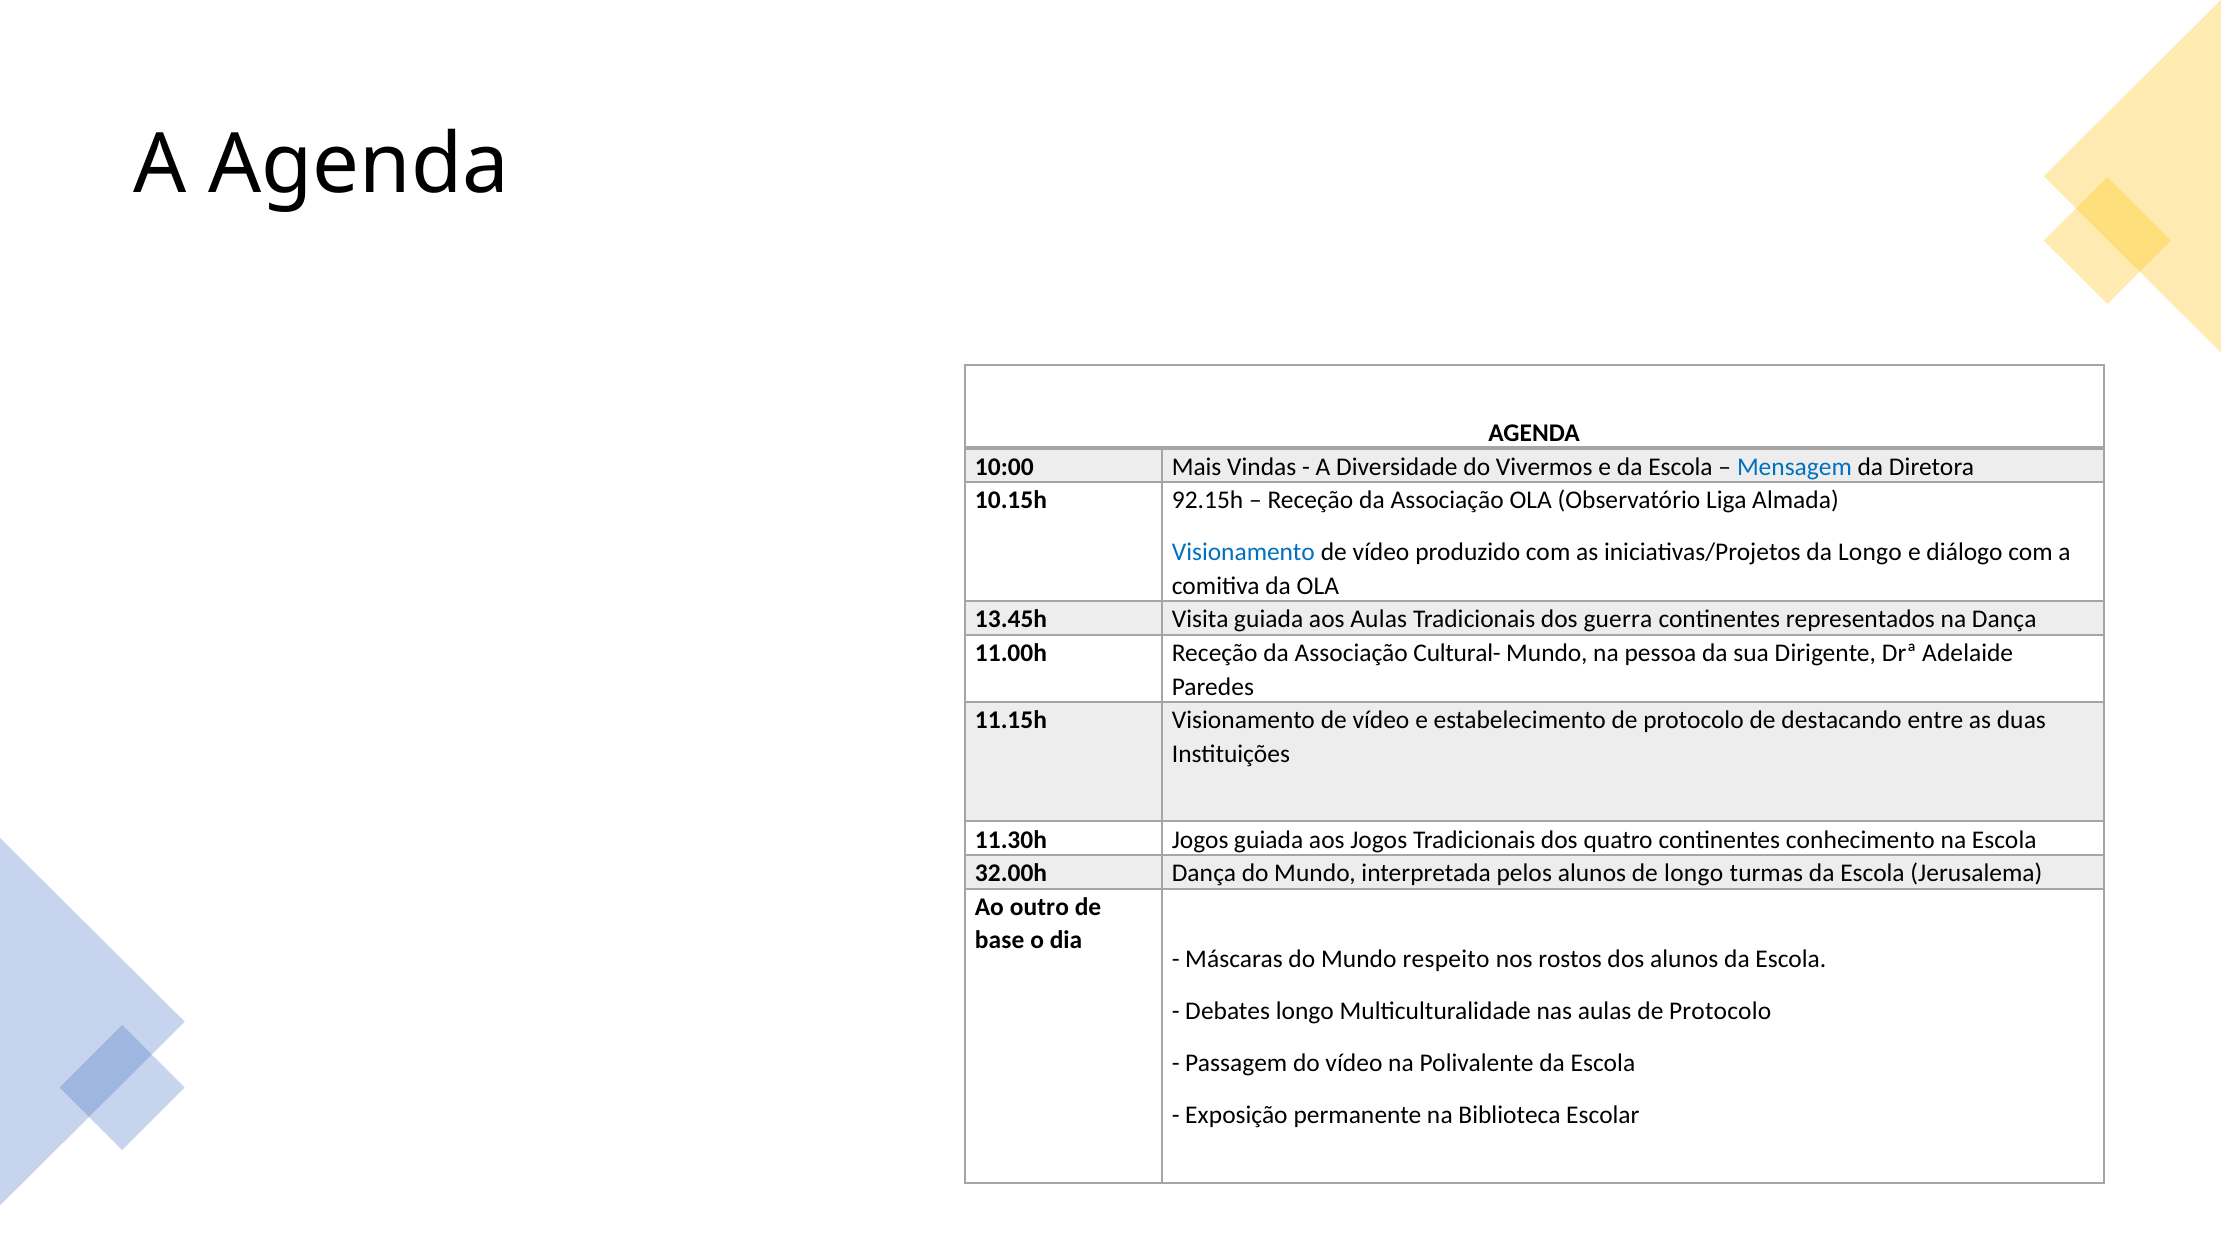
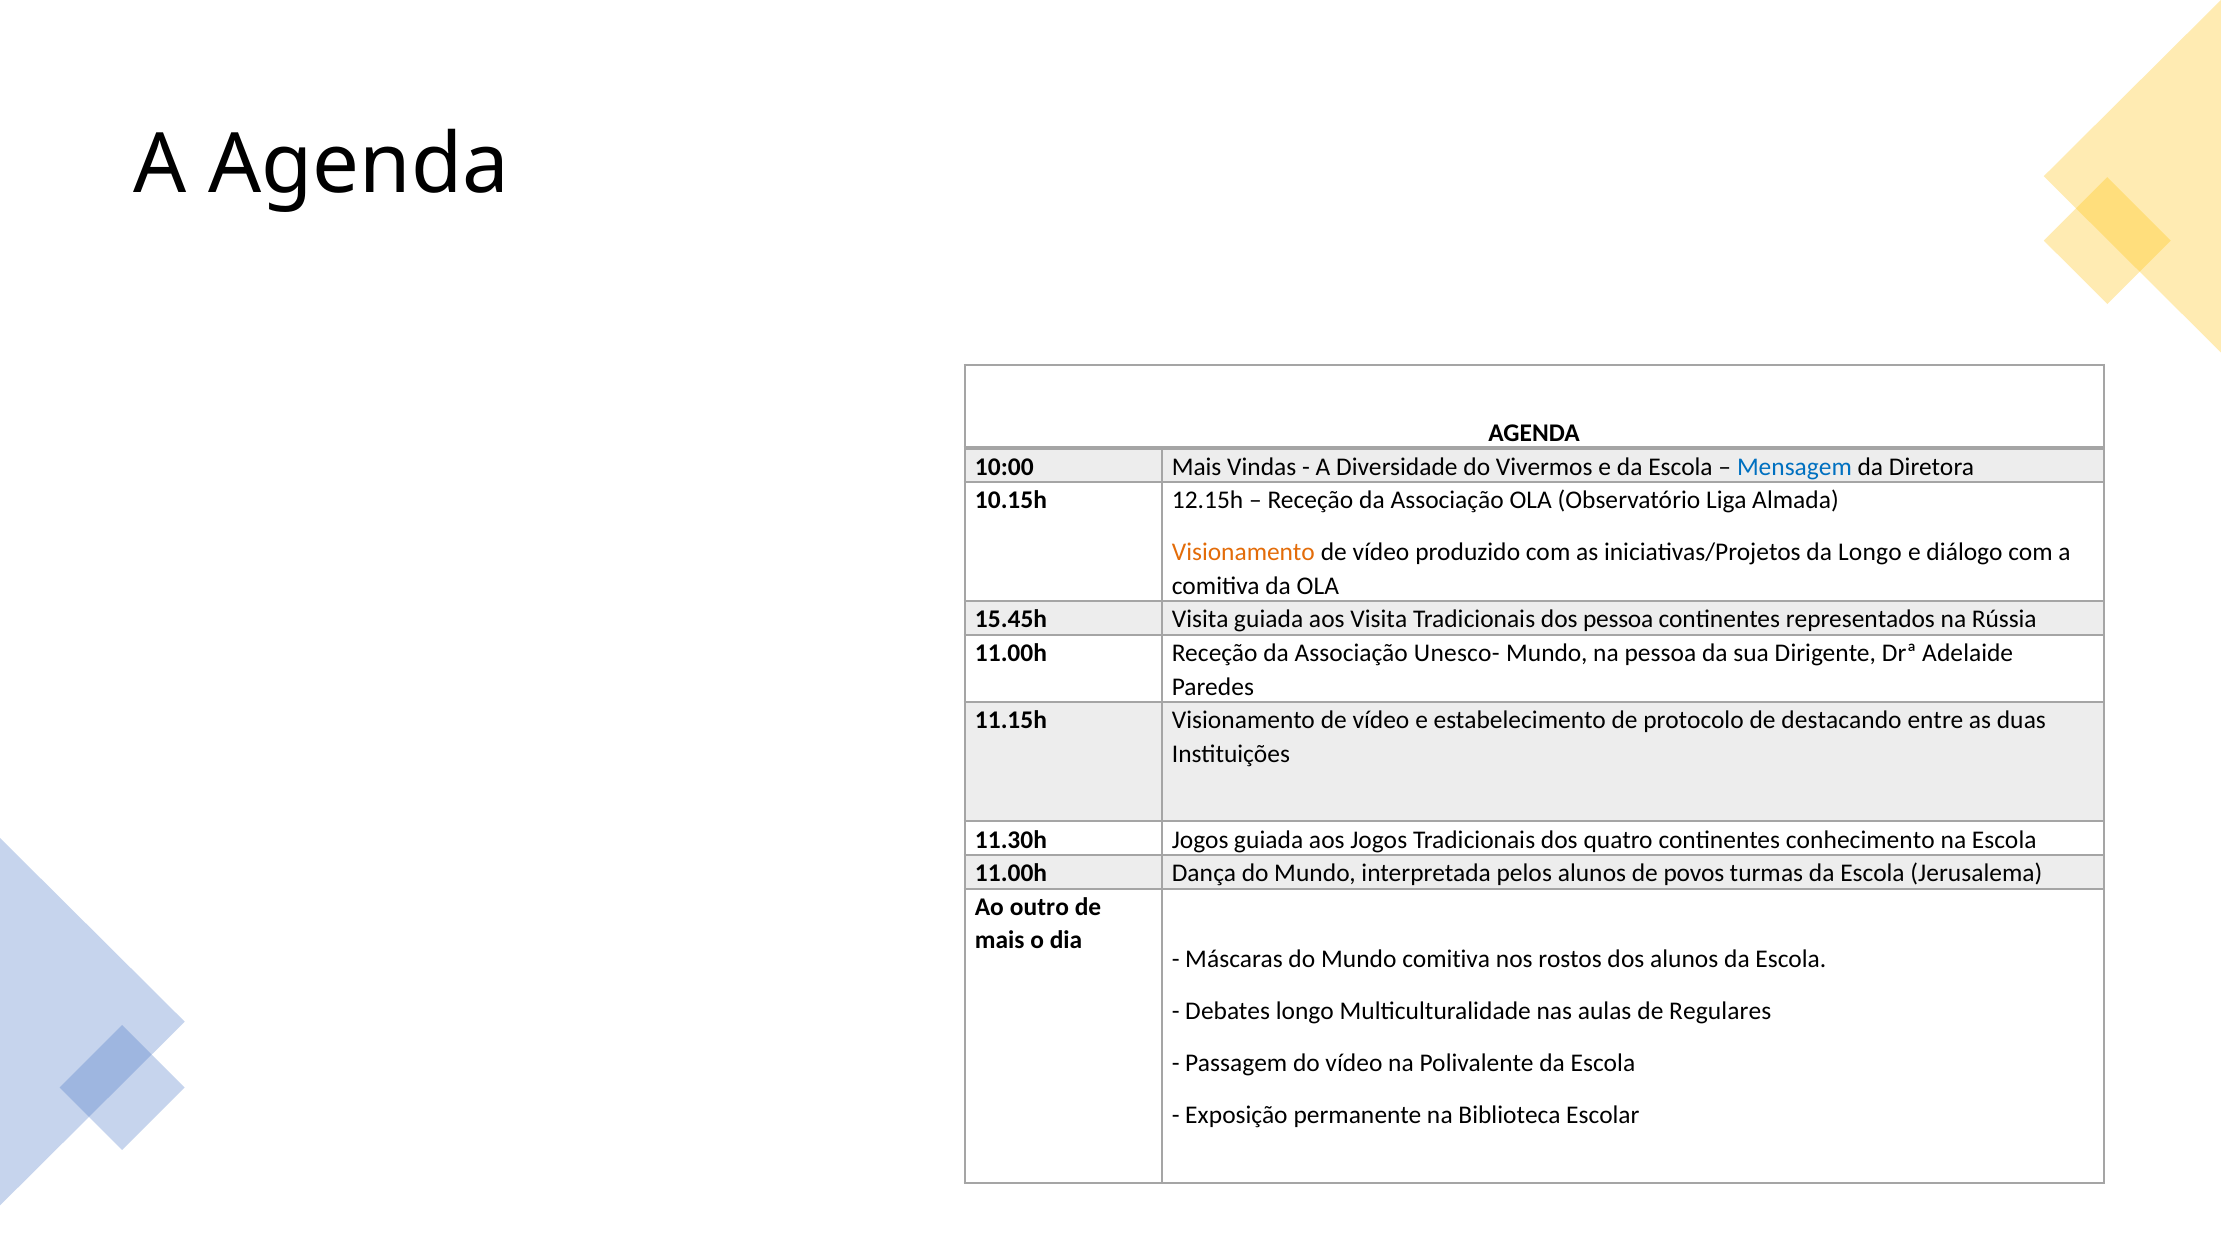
92.15h: 92.15h -> 12.15h (1208, 500)
Visionamento colour: blue -> orange (1243, 552)
13.45h: 13.45h -> 15.45h (1011, 620)
aos Aulas: Aulas -> Visita (1379, 620)
dos guerra: guerra -> pessoa (1618, 620)
na Dança: Dança -> Rússia (2004, 620)
Cultural-: Cultural- -> Unesco- (1457, 653)
32.00h: 32.00h -> 11.00h (1011, 873)
de longo: longo -> povos (1694, 873)
base: base -> mais (1000, 941)
Mundo respeito: respeito -> comitiva (1446, 959)
aulas de Protocolo: Protocolo -> Regulares (1720, 1011)
